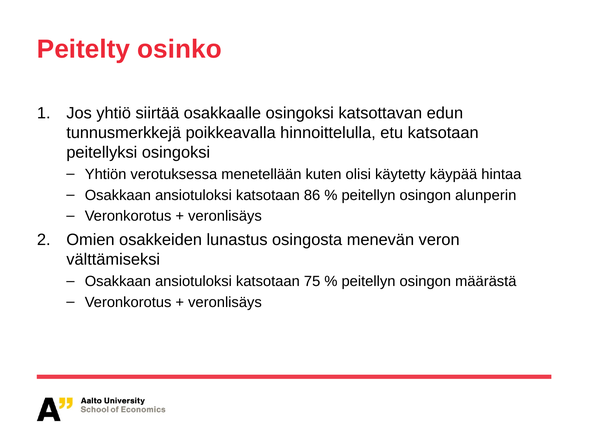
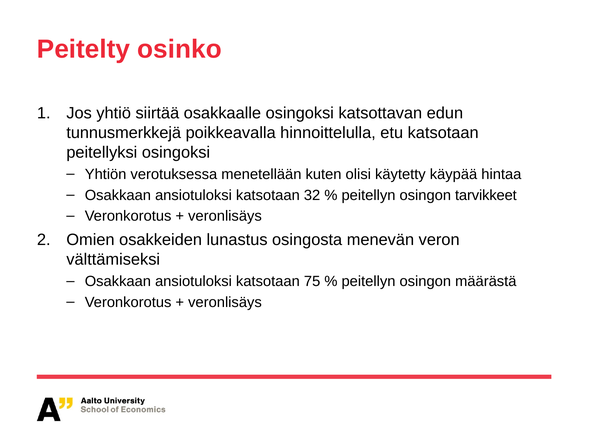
86: 86 -> 32 (312, 195)
alunperin: alunperin -> tarvikkeet (486, 195)
